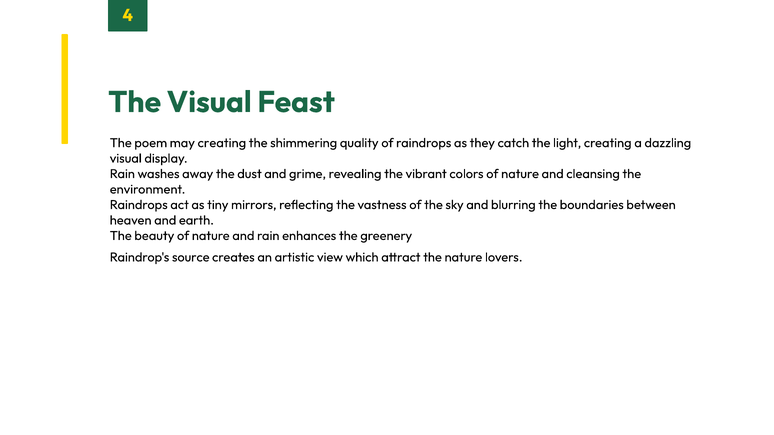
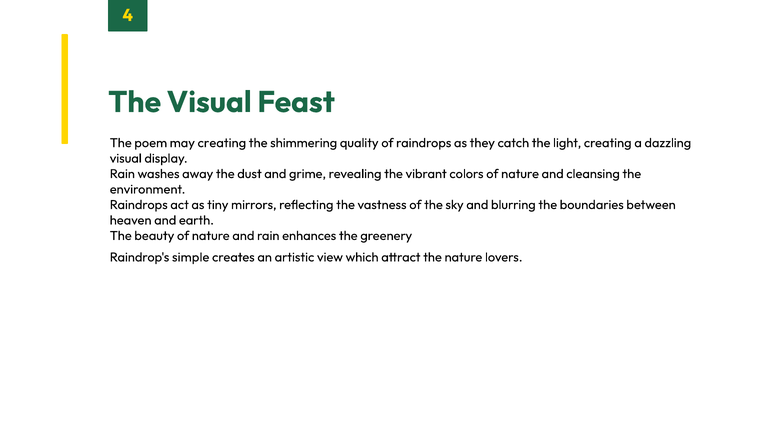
source: source -> simple (191, 257)
